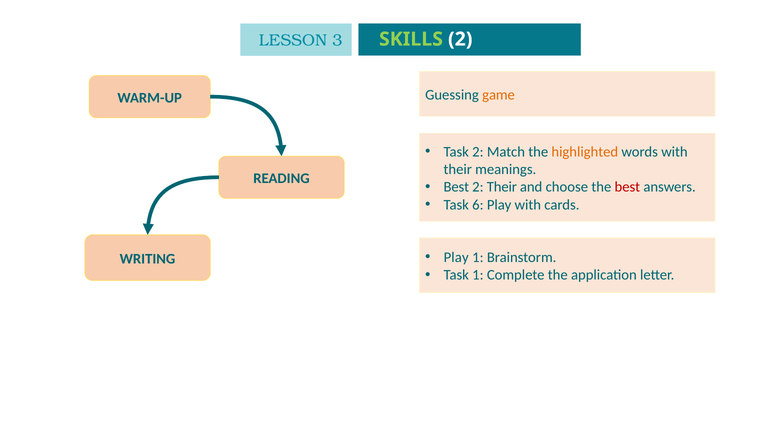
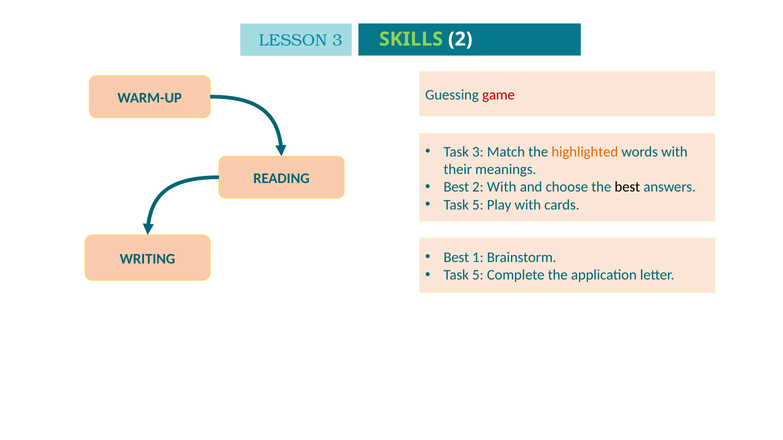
game colour: orange -> red (499, 95)
Task 2: 2 -> 3 (478, 152)
2 Their: Their -> With (502, 187)
best colour: red -> black (627, 187)
6: 6 -> 5 (478, 205)
Play: Play -> Best (456, 258)
1: 1 -> 5 (478, 275)
